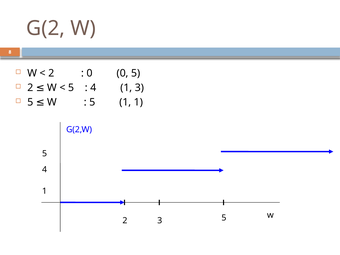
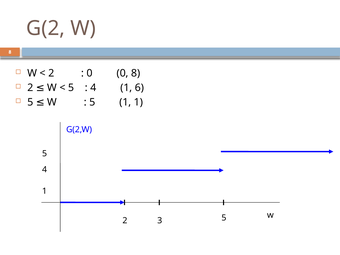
0 5: 5 -> 8 (136, 73)
1 3: 3 -> 6 (140, 88)
